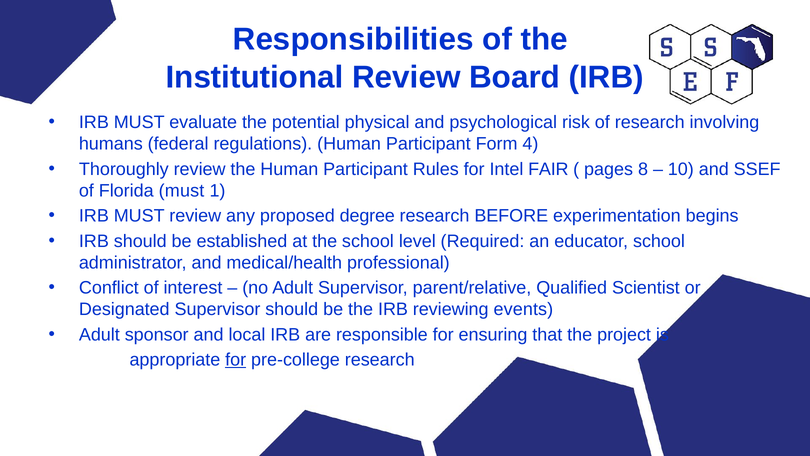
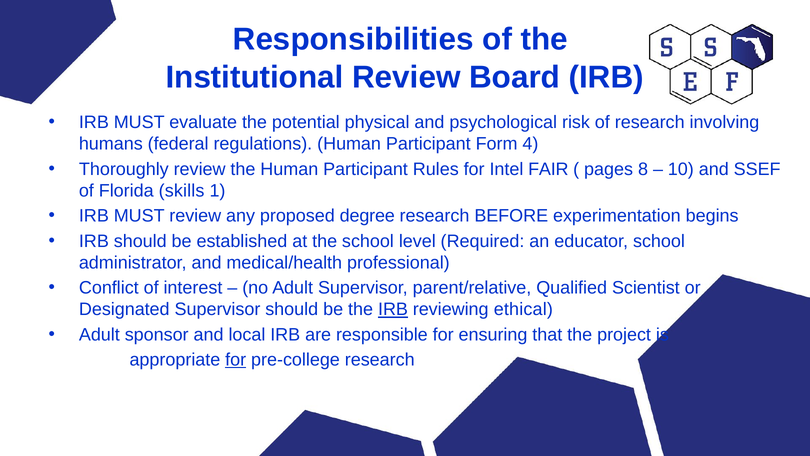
Florida must: must -> skills (182, 191)
IRB underline: none -> present (393, 309)
events: events -> ethical (523, 309)
